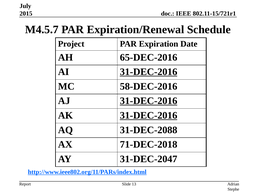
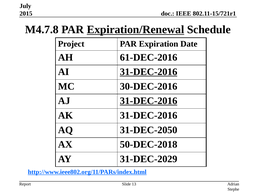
M4.5.7: M4.5.7 -> M4.7.8 (42, 30)
Expiration/Renewal underline: none -> present (136, 30)
65-DEC-2016: 65-DEC-2016 -> 61-DEC-2016 (149, 57)
58-DEC-2016: 58-DEC-2016 -> 30-DEC-2016 (149, 86)
31-DEC-2016 underline: present -> none (149, 115)
31-DEC-2088: 31-DEC-2088 -> 31-DEC-2050 (149, 130)
71-DEC-2018: 71-DEC-2018 -> 50-DEC-2018 (149, 144)
31-DEC-2047: 31-DEC-2047 -> 31-DEC-2029 (149, 159)
